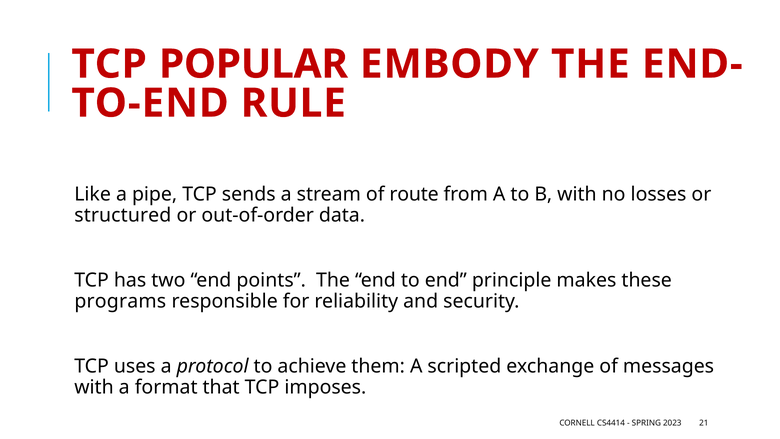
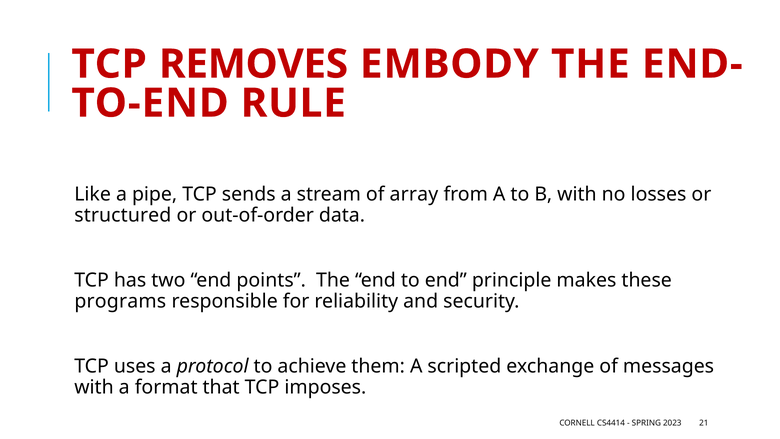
POPULAR: POPULAR -> REMOVES (254, 64)
route: route -> array (414, 194)
